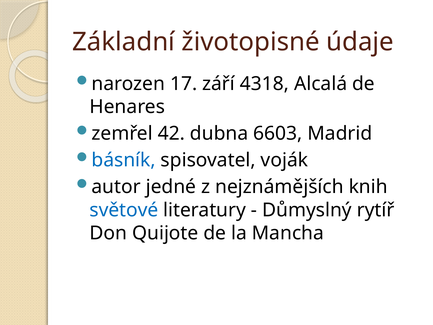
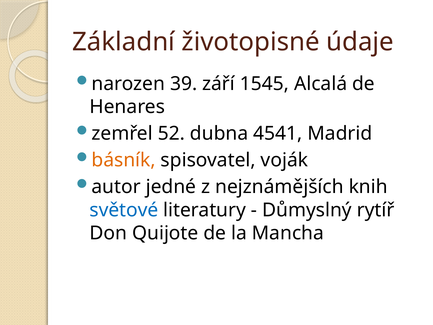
17: 17 -> 39 (184, 84)
4318: 4318 -> 1545 (264, 84)
42: 42 -> 52 (171, 133)
6603: 6603 -> 4541 (278, 133)
básník colour: blue -> orange (124, 160)
